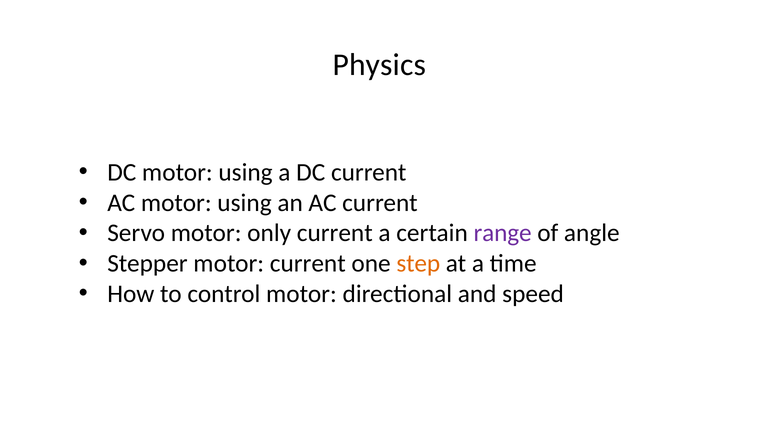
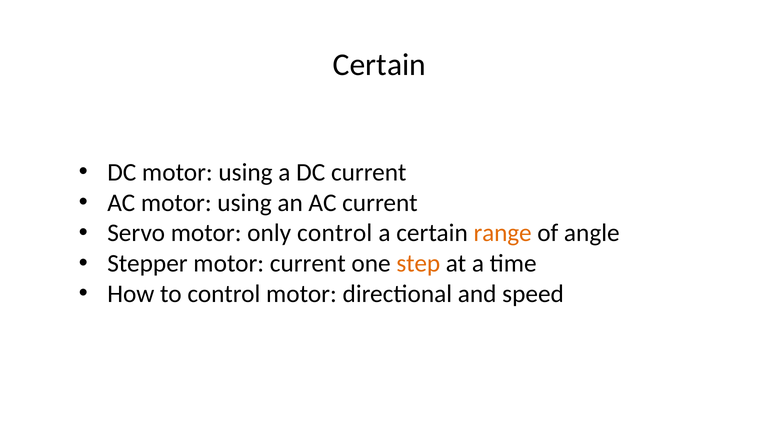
Physics: Physics -> Certain (379, 65)
only current: current -> control (335, 233)
range colour: purple -> orange (503, 233)
